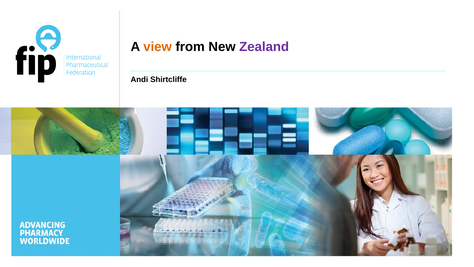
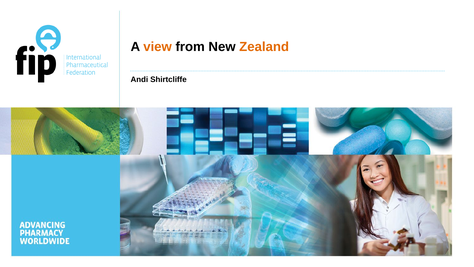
Zealand colour: purple -> orange (264, 47)
